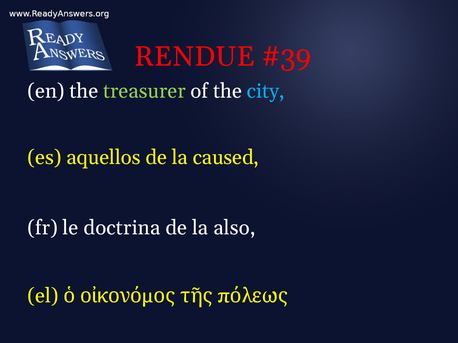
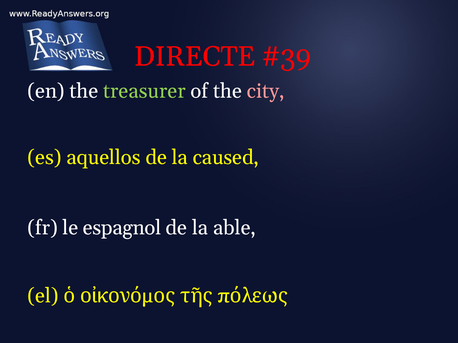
RENDUE: RENDUE -> DIRECTE (195, 57)
city colour: light blue -> pink (266, 91)
doctrina: doctrina -> espagnol (122, 228)
also: also -> able (235, 228)
